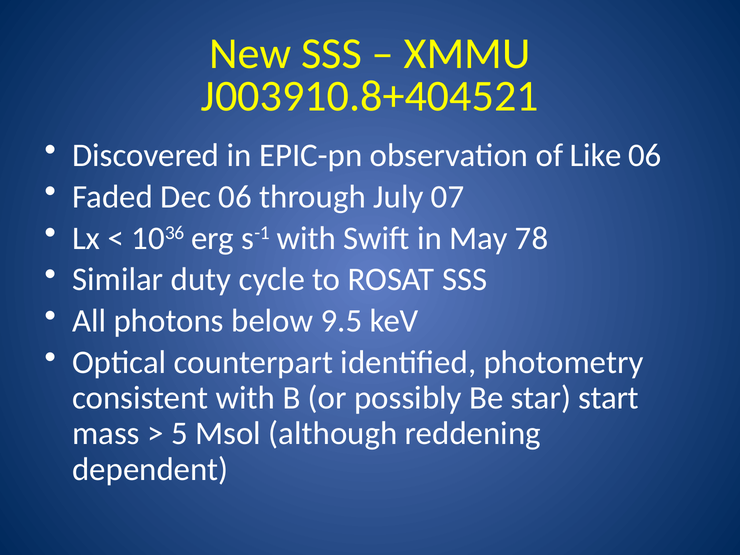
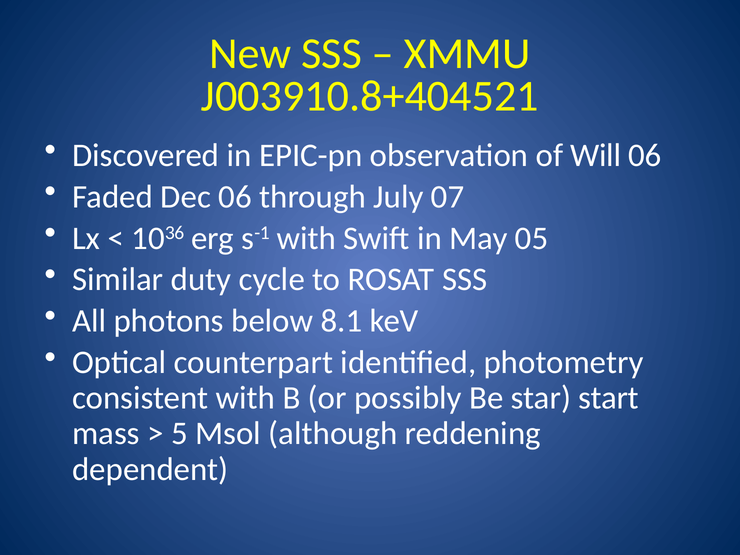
Like: Like -> Will (596, 155)
78: 78 -> 05 (532, 238)
9.5: 9.5 -> 8.1 (341, 321)
